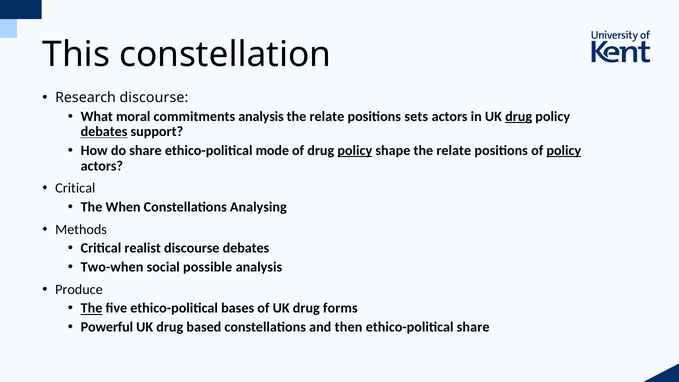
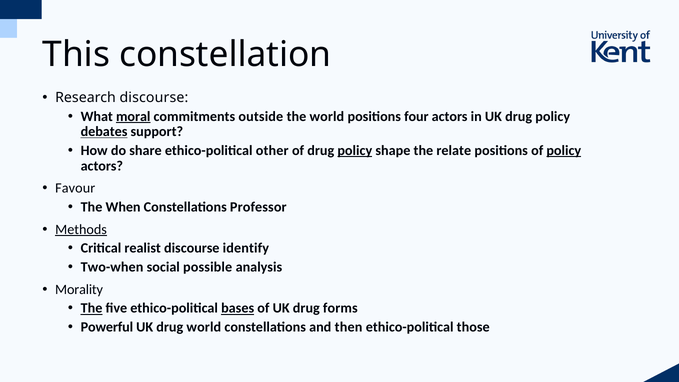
moral underline: none -> present (133, 116)
commitments analysis: analysis -> outside (261, 116)
relate: relate -> world (327, 116)
sets: sets -> four (416, 116)
drug underline: present -> none (519, 116)
mode: mode -> other (272, 151)
Critical: Critical -> Favour (75, 188)
Analysing: Analysing -> Professor (258, 207)
Methods underline: none -> present (81, 229)
discourse debates: debates -> identify (246, 248)
Produce: Produce -> Morality (79, 289)
bases underline: none -> present (238, 308)
drug based: based -> world (204, 327)
ethico-political share: share -> those (473, 327)
